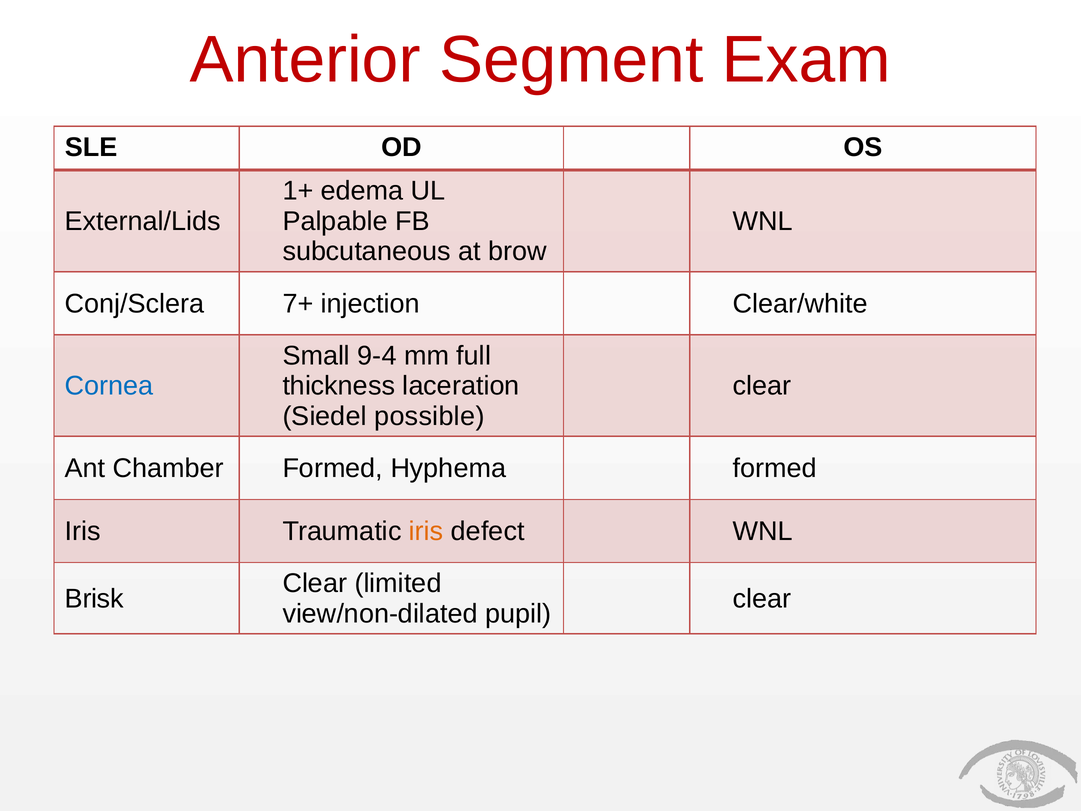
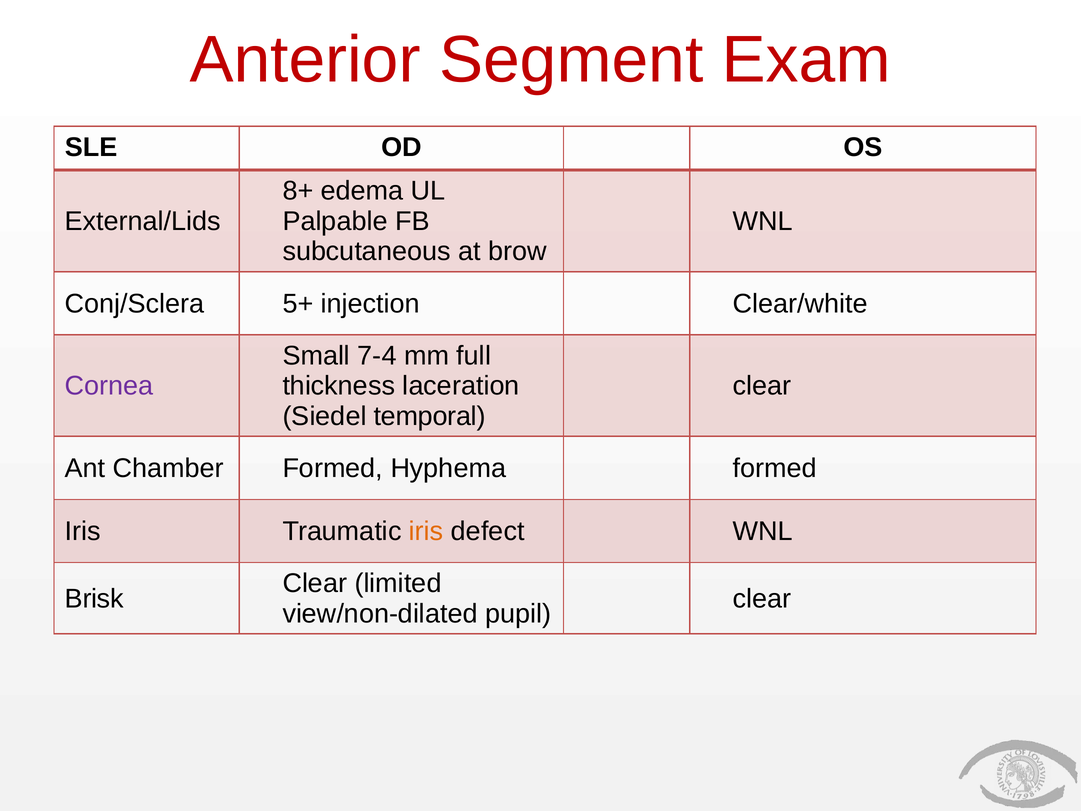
1+: 1+ -> 8+ (298, 191)
7+: 7+ -> 5+ (298, 304)
9-4: 9-4 -> 7-4 (377, 356)
Cornea colour: blue -> purple (109, 386)
possible: possible -> temporal (430, 416)
